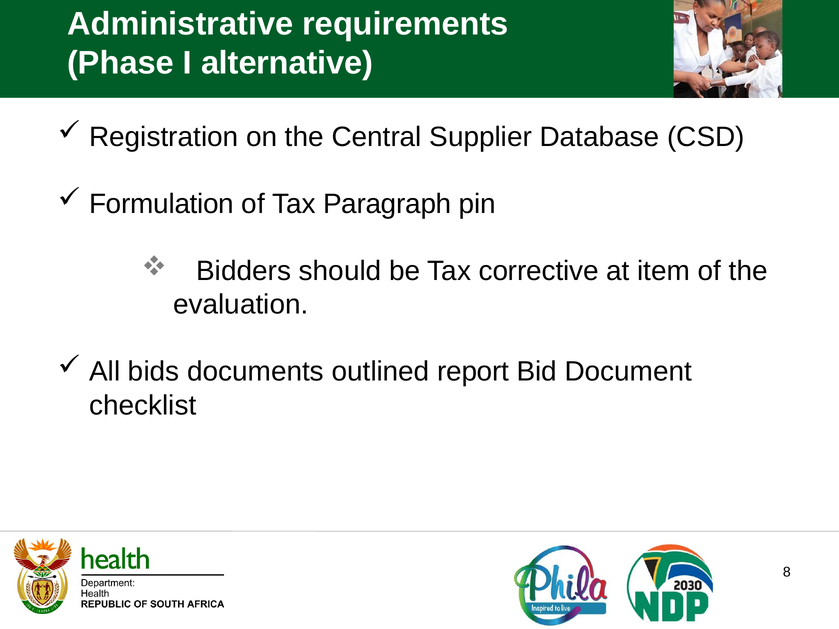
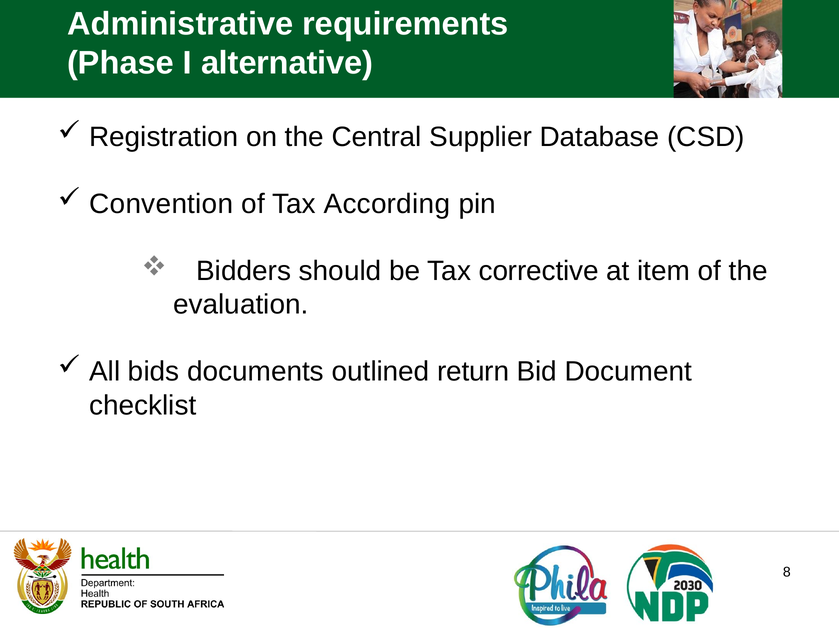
Formulation: Formulation -> Convention (161, 204)
Paragraph: Paragraph -> According (387, 204)
report: report -> return (473, 372)
